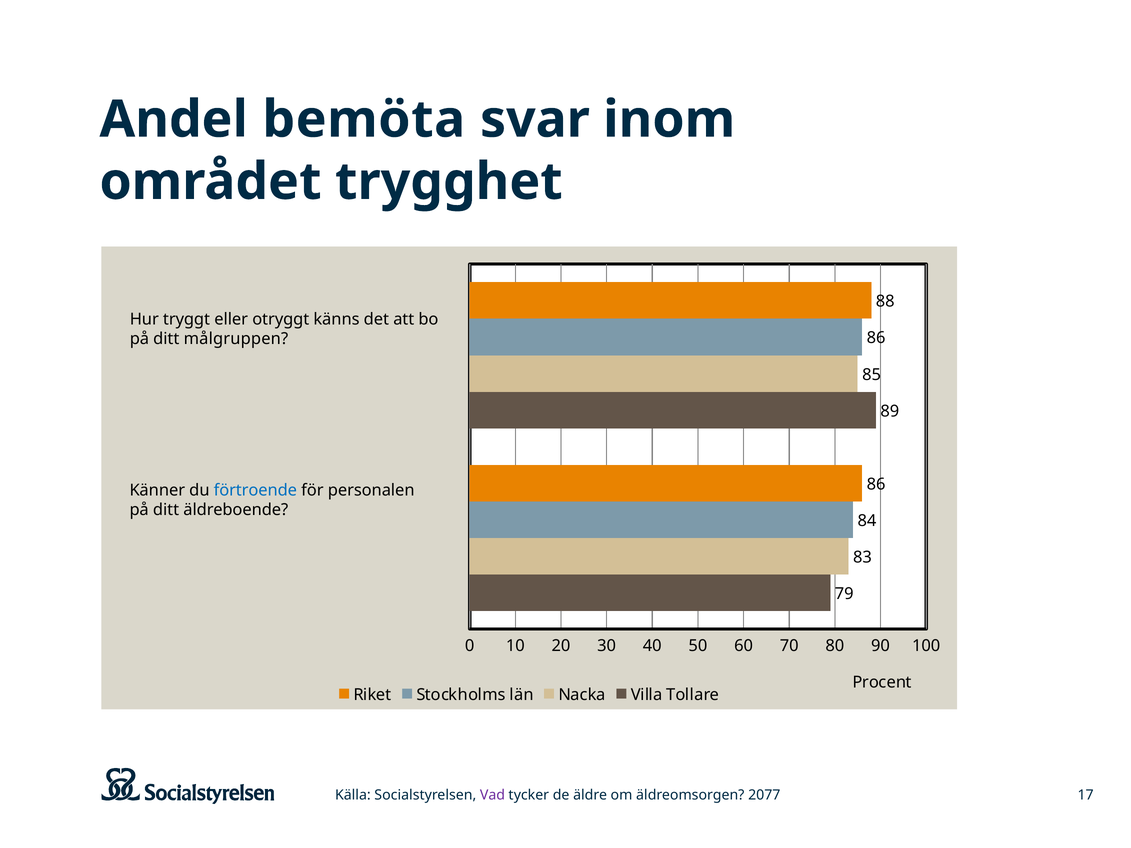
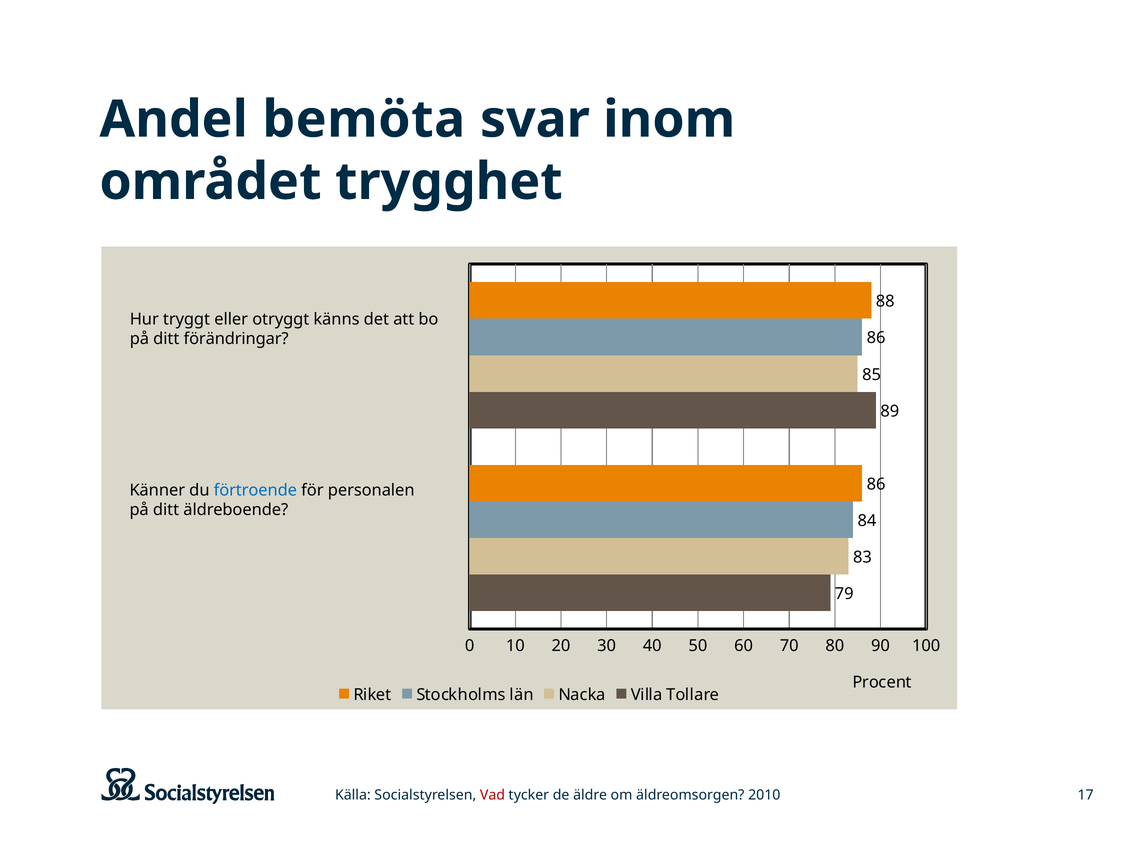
målgruppen: målgruppen -> förändringar (236, 339)
Vad colour: purple -> red (492, 795)
2077: 2077 -> 2010 (764, 795)
